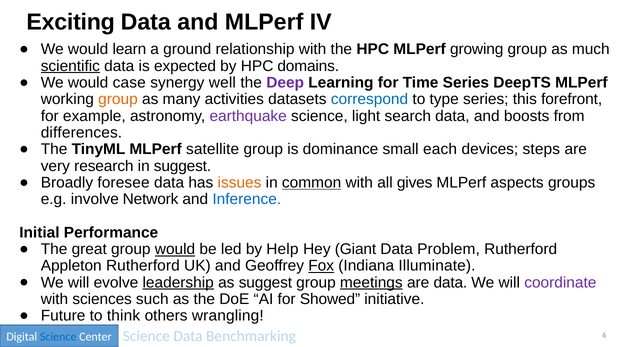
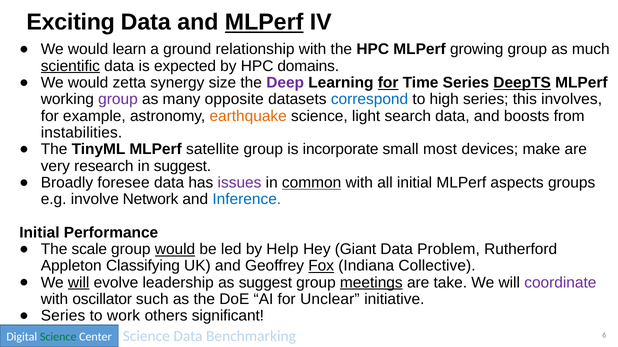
MLPerf underline: none -> present (264, 22)
case: case -> zetta (129, 83)
well: well -> size (222, 83)
for underline: none -> present (388, 83)
DeepTS underline: none -> present (522, 83)
group colour: orange -> purple (118, 100)
activities: activities -> opposite (234, 100)
type: type -> high (444, 100)
forefront: forefront -> involves (572, 100)
earthquake colour: purple -> orange (248, 116)
differences: differences -> instabilities (81, 133)
dominance: dominance -> incorporate (341, 150)
each: each -> most (440, 150)
steps: steps -> make (541, 150)
issues colour: orange -> purple (240, 183)
all gives: gives -> initial (415, 183)
great: great -> scale (89, 250)
Appleton Rutherford: Rutherford -> Classifying (143, 266)
Illuminate: Illuminate -> Collective (437, 266)
will underline: none -> present (79, 283)
leadership underline: present -> none (178, 283)
are data: data -> take (450, 283)
sciences: sciences -> oscillator (102, 300)
Showed: Showed -> Unclear (330, 300)
Future: Future -> Series (63, 316)
think: think -> work (124, 316)
wrangling: wrangling -> significant (228, 316)
Science colour: blue -> green (58, 337)
